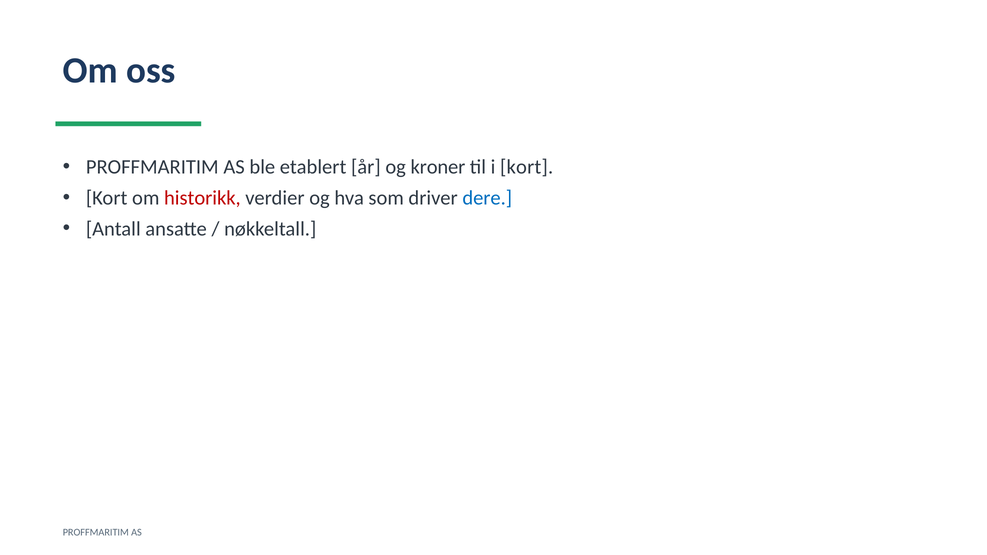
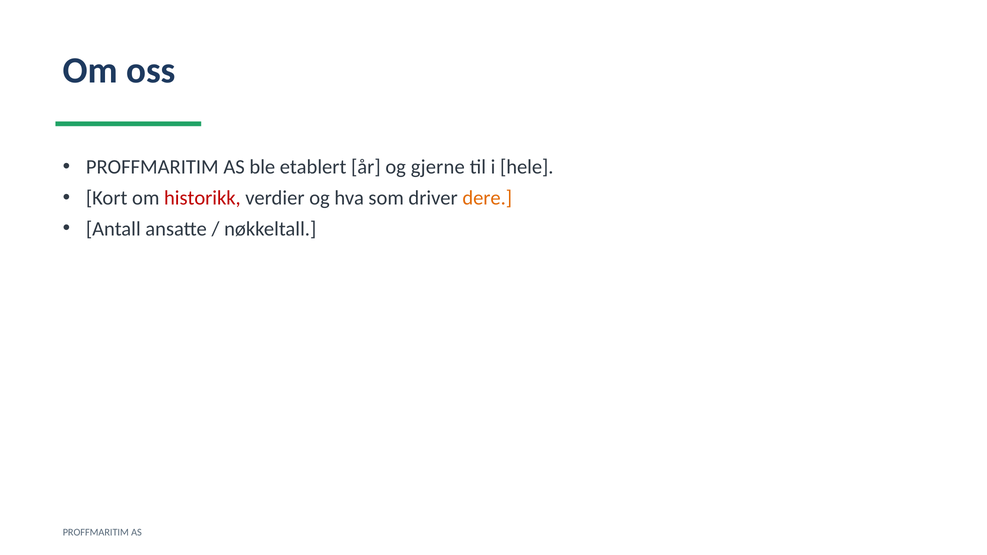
kroner: kroner -> gjerne (438, 167)
i kort: kort -> hele (527, 167)
dere colour: blue -> orange (487, 198)
